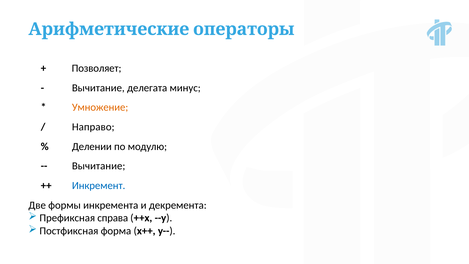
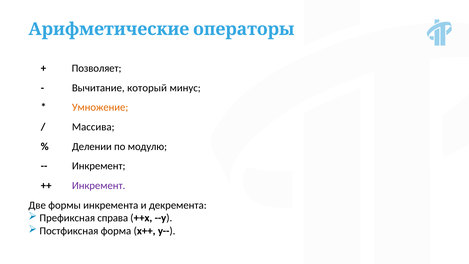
делегата: делегата -> который (147, 88)
Направо: Направо -> Массива (93, 127)
Вычитание: Вычитание -> Инкремент (99, 166)
Инкремент colour: blue -> purple (99, 185)
